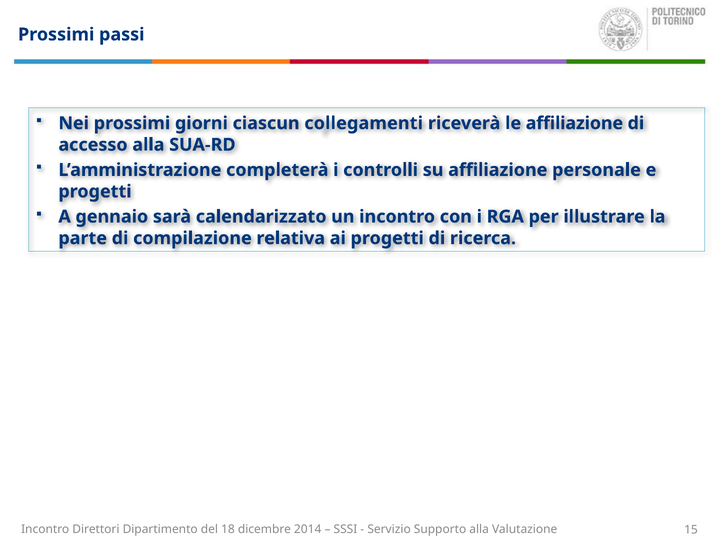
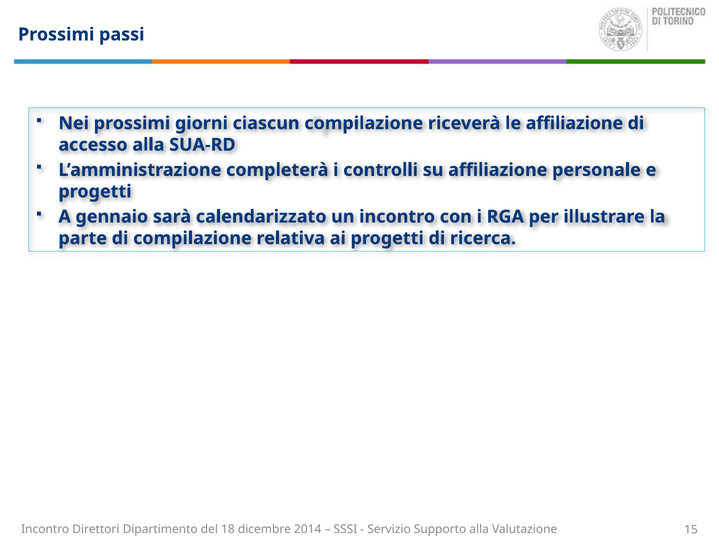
ciascun collegamenti: collegamenti -> compilazione (364, 123)
